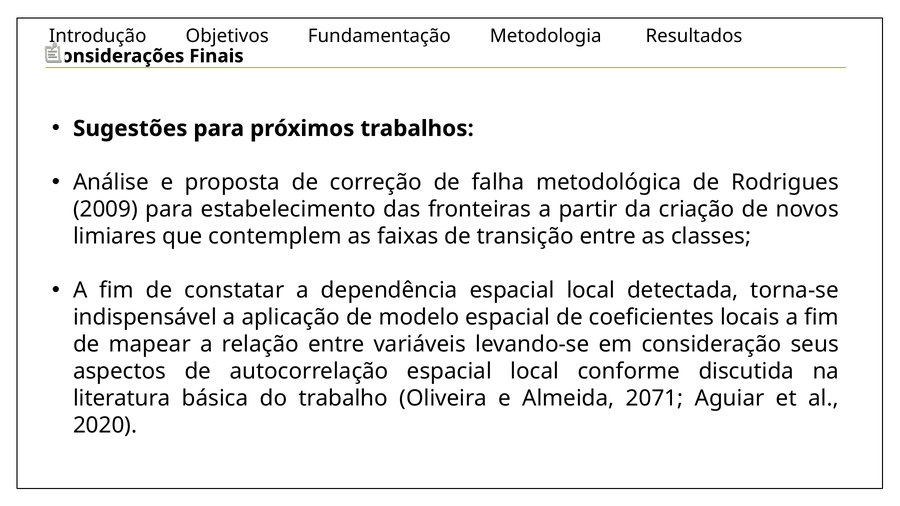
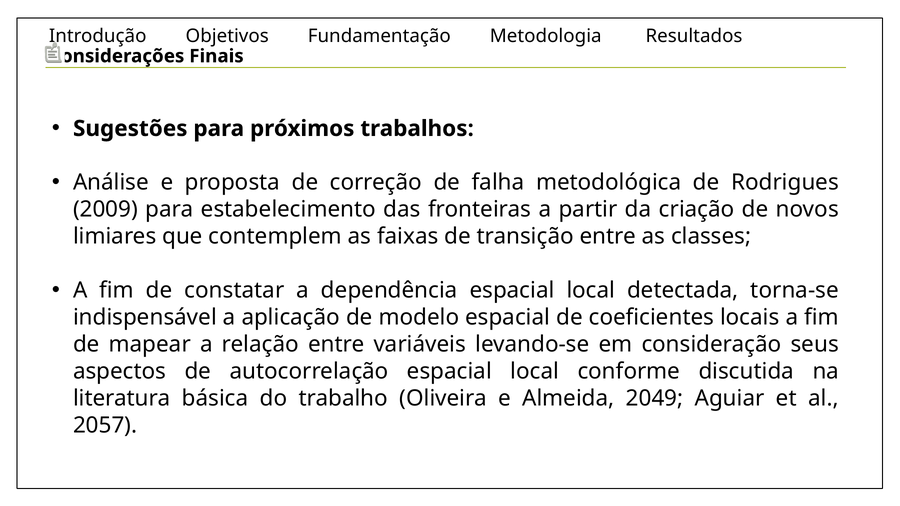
2071: 2071 -> 2049 (655, 399)
2020: 2020 -> 2057 (105, 426)
